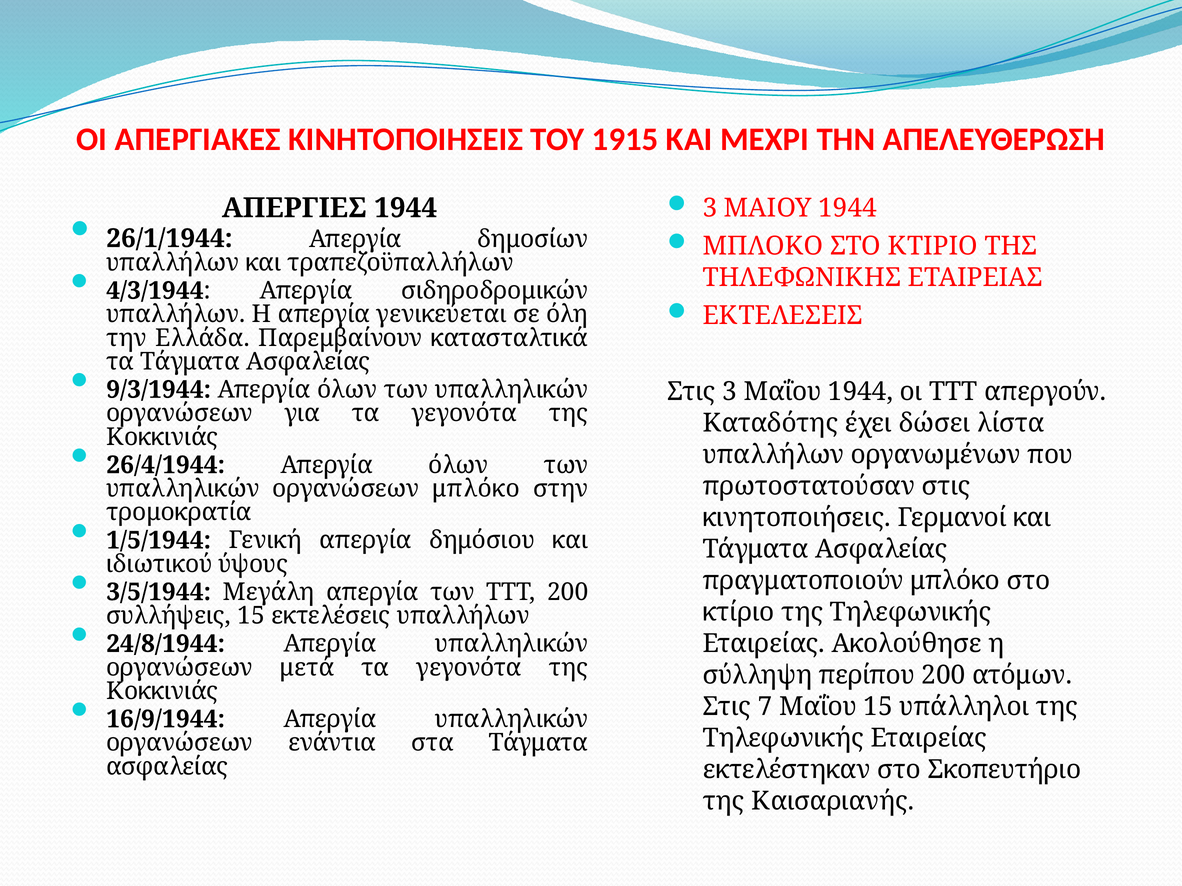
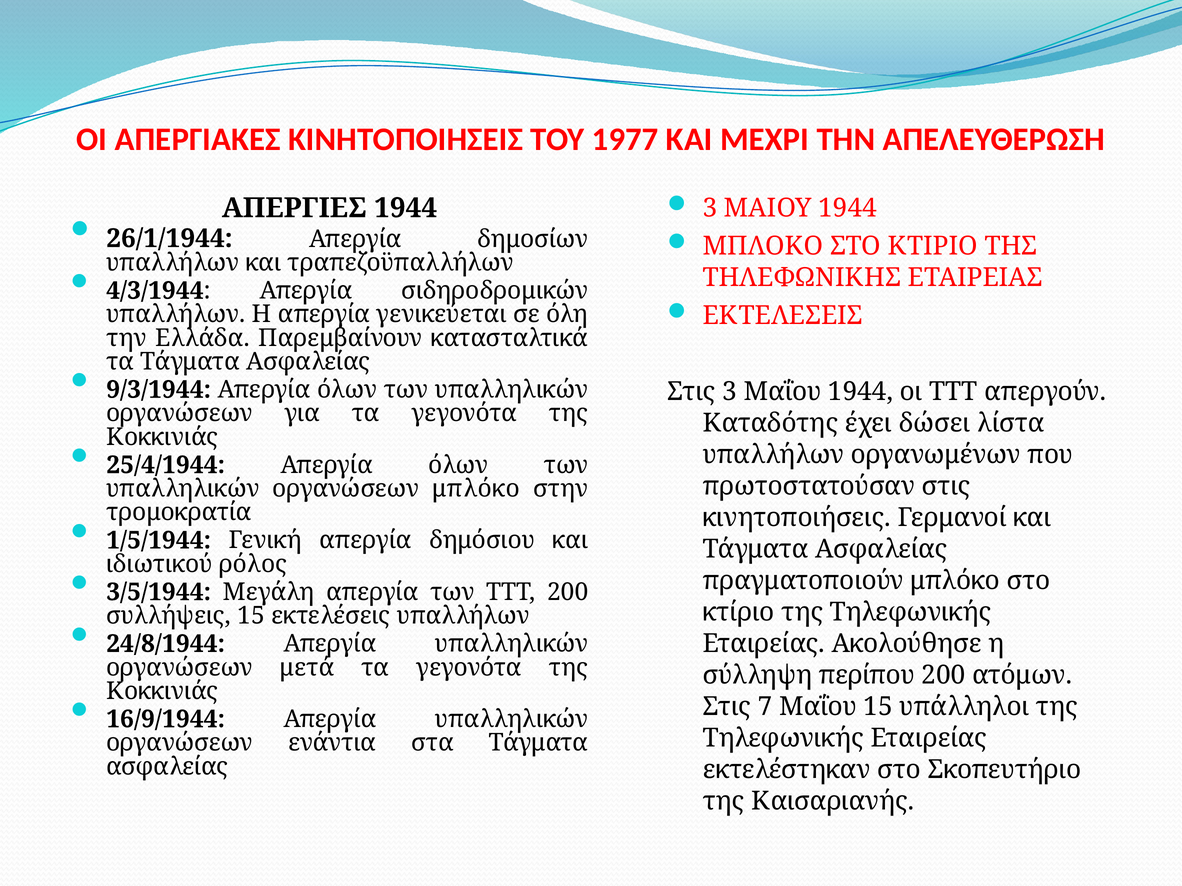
1915: 1915 -> 1977 (625, 140)
26/4/1944: 26/4/1944 -> 25/4/1944 (166, 465)
ύψους: ύψους -> ρόλος (253, 564)
